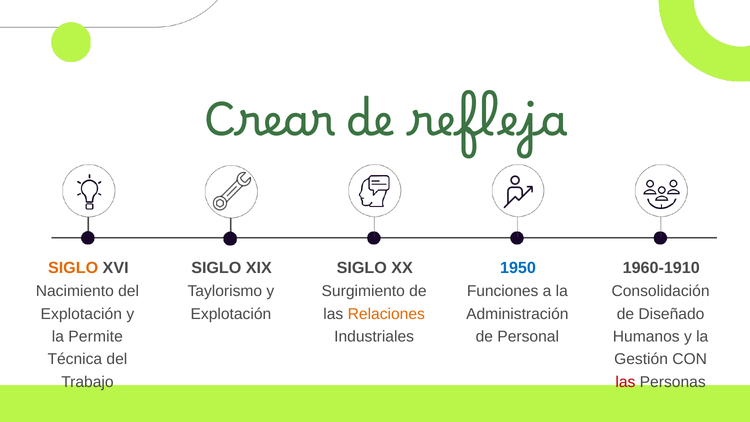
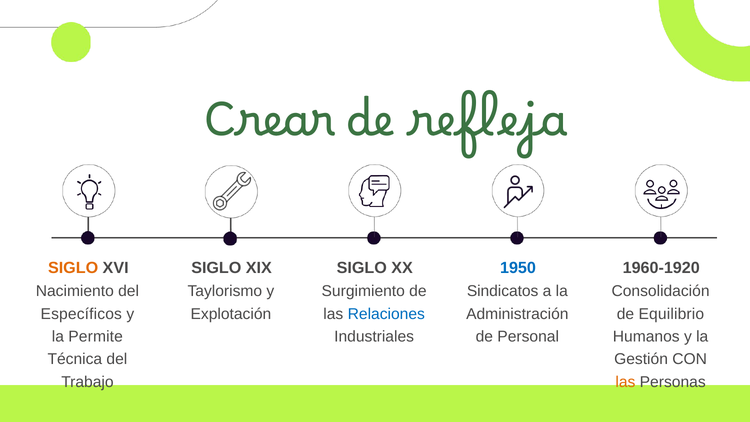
1960-1910: 1960-1910 -> 1960-1920 (661, 268)
Funciones: Funciones -> Sindicatos (503, 291)
Explotación: Explotación -> Específicos (81, 314)
Relaciones colour: orange -> blue (386, 314)
Diseñado: Diseñado -> Equilibrio (671, 314)
las colour: red -> orange (625, 382)
